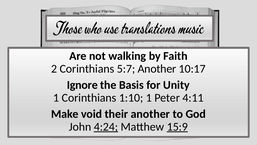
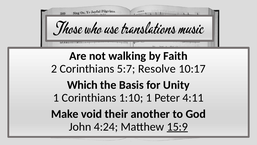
5:7 Another: Another -> Resolve (157, 69)
Ignore: Ignore -> Which (82, 85)
4:24 underline: present -> none (106, 126)
